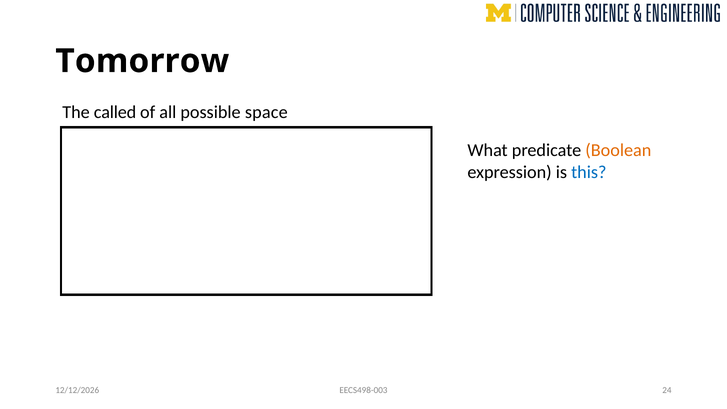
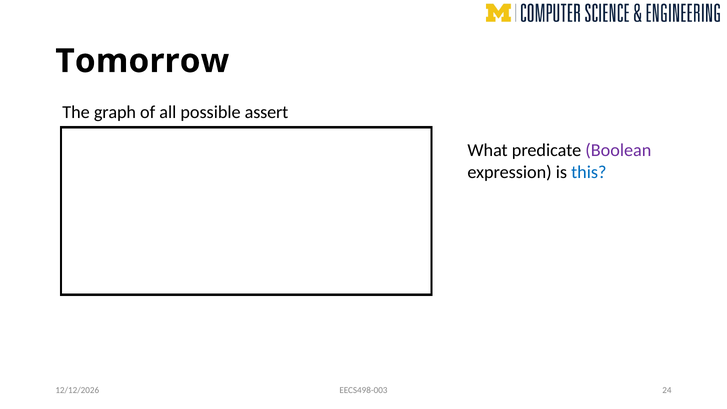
called: called -> graph (115, 112)
space: space -> assert (266, 112)
Boolean colour: orange -> purple (618, 150)
